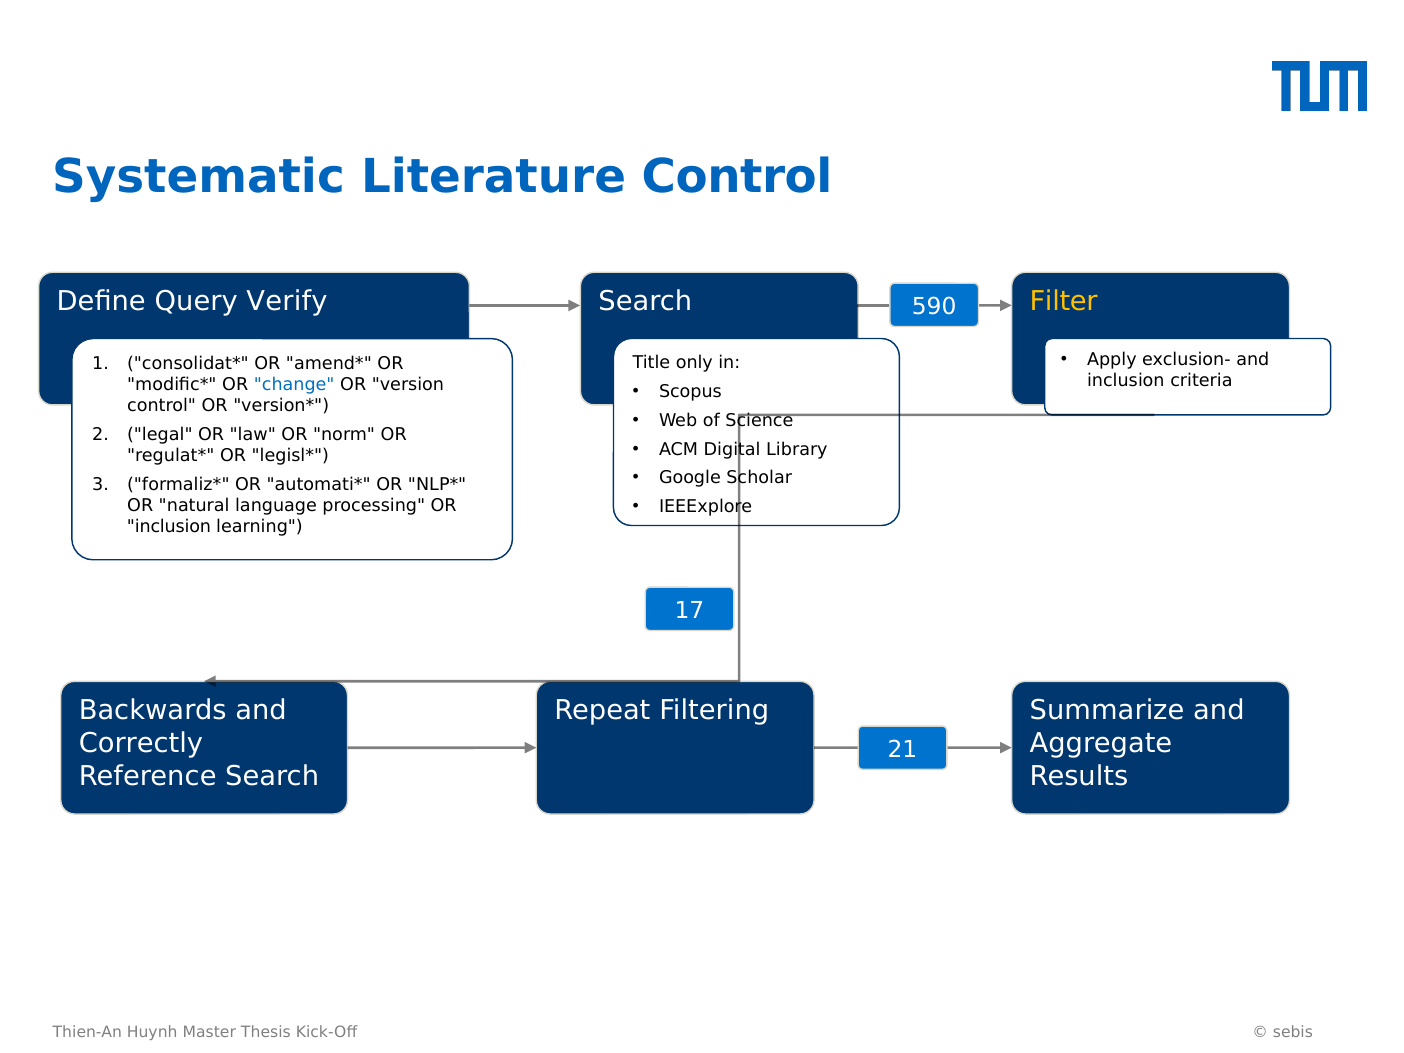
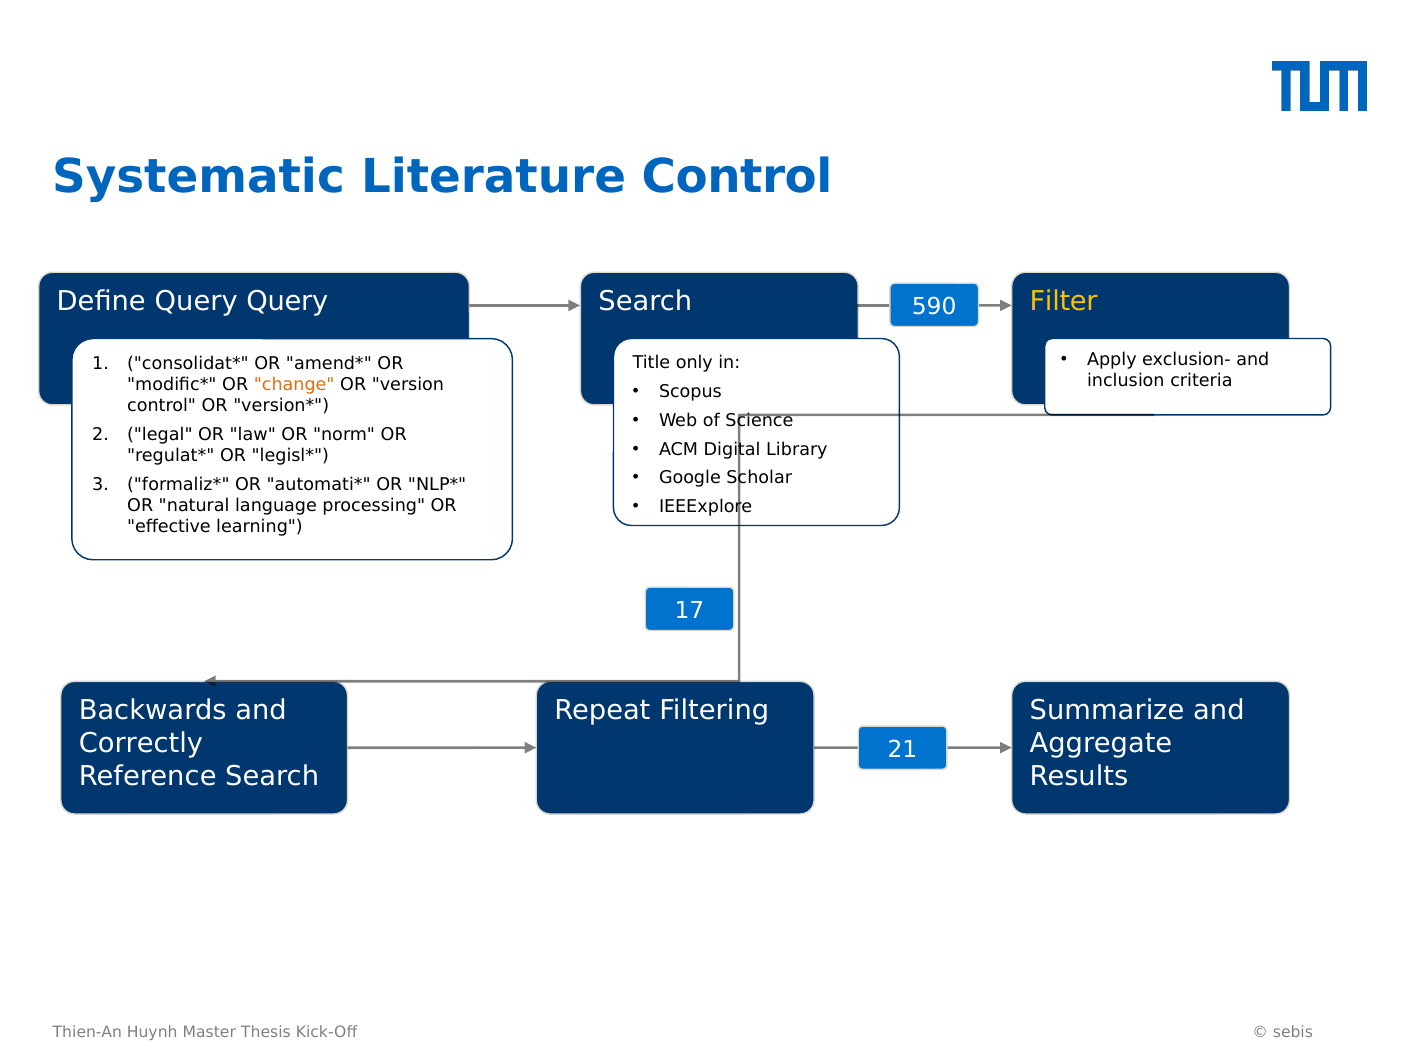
Query Verify: Verify -> Query (287, 302)
change colour: blue -> orange (294, 385)
inclusion: inclusion -> effective (169, 527)
